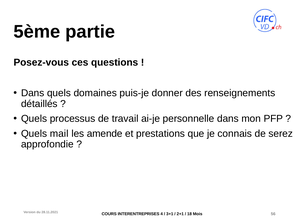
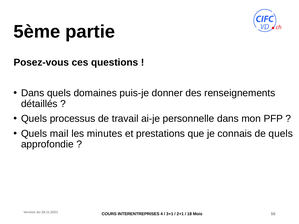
amende: amende -> minutes (105, 134)
de serez: serez -> quels (281, 134)
